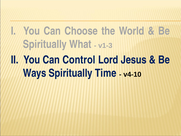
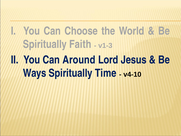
What: What -> Faith (80, 44)
Control: Control -> Around (79, 60)
